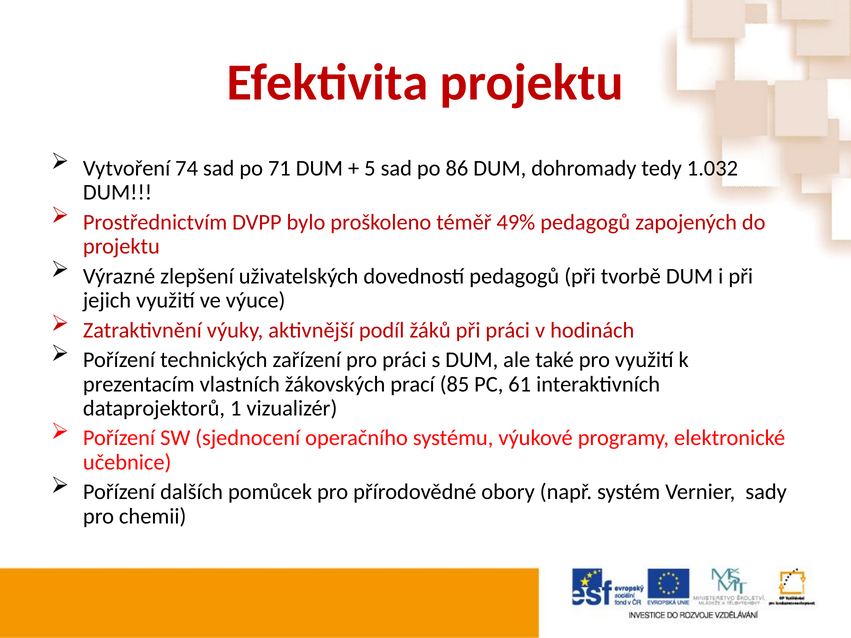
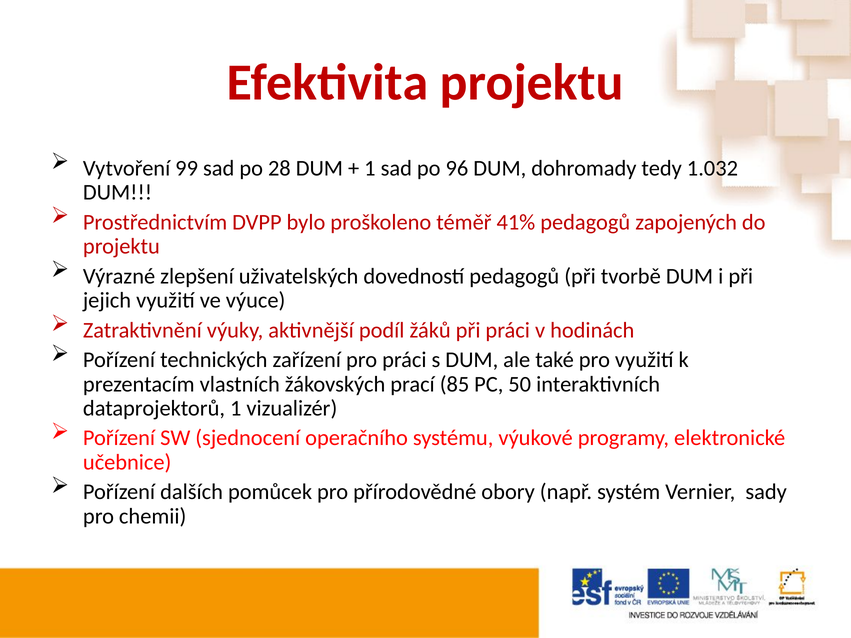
74: 74 -> 99 (187, 168)
71: 71 -> 28 (279, 168)
5: 5 -> 1 (370, 168)
86: 86 -> 96 (457, 168)
49%: 49% -> 41% (516, 222)
61: 61 -> 50 (520, 384)
